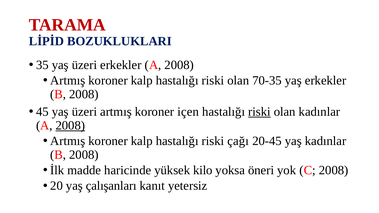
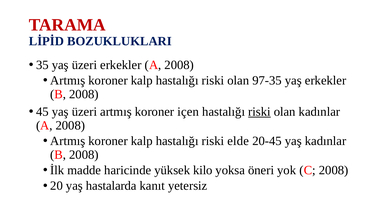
70-35: 70-35 -> 97-35 (267, 81)
2008 underline: present -> none (70, 125)
çağı: çağı -> elde (238, 141)
çalışanları: çalışanları -> hastalarda (111, 186)
